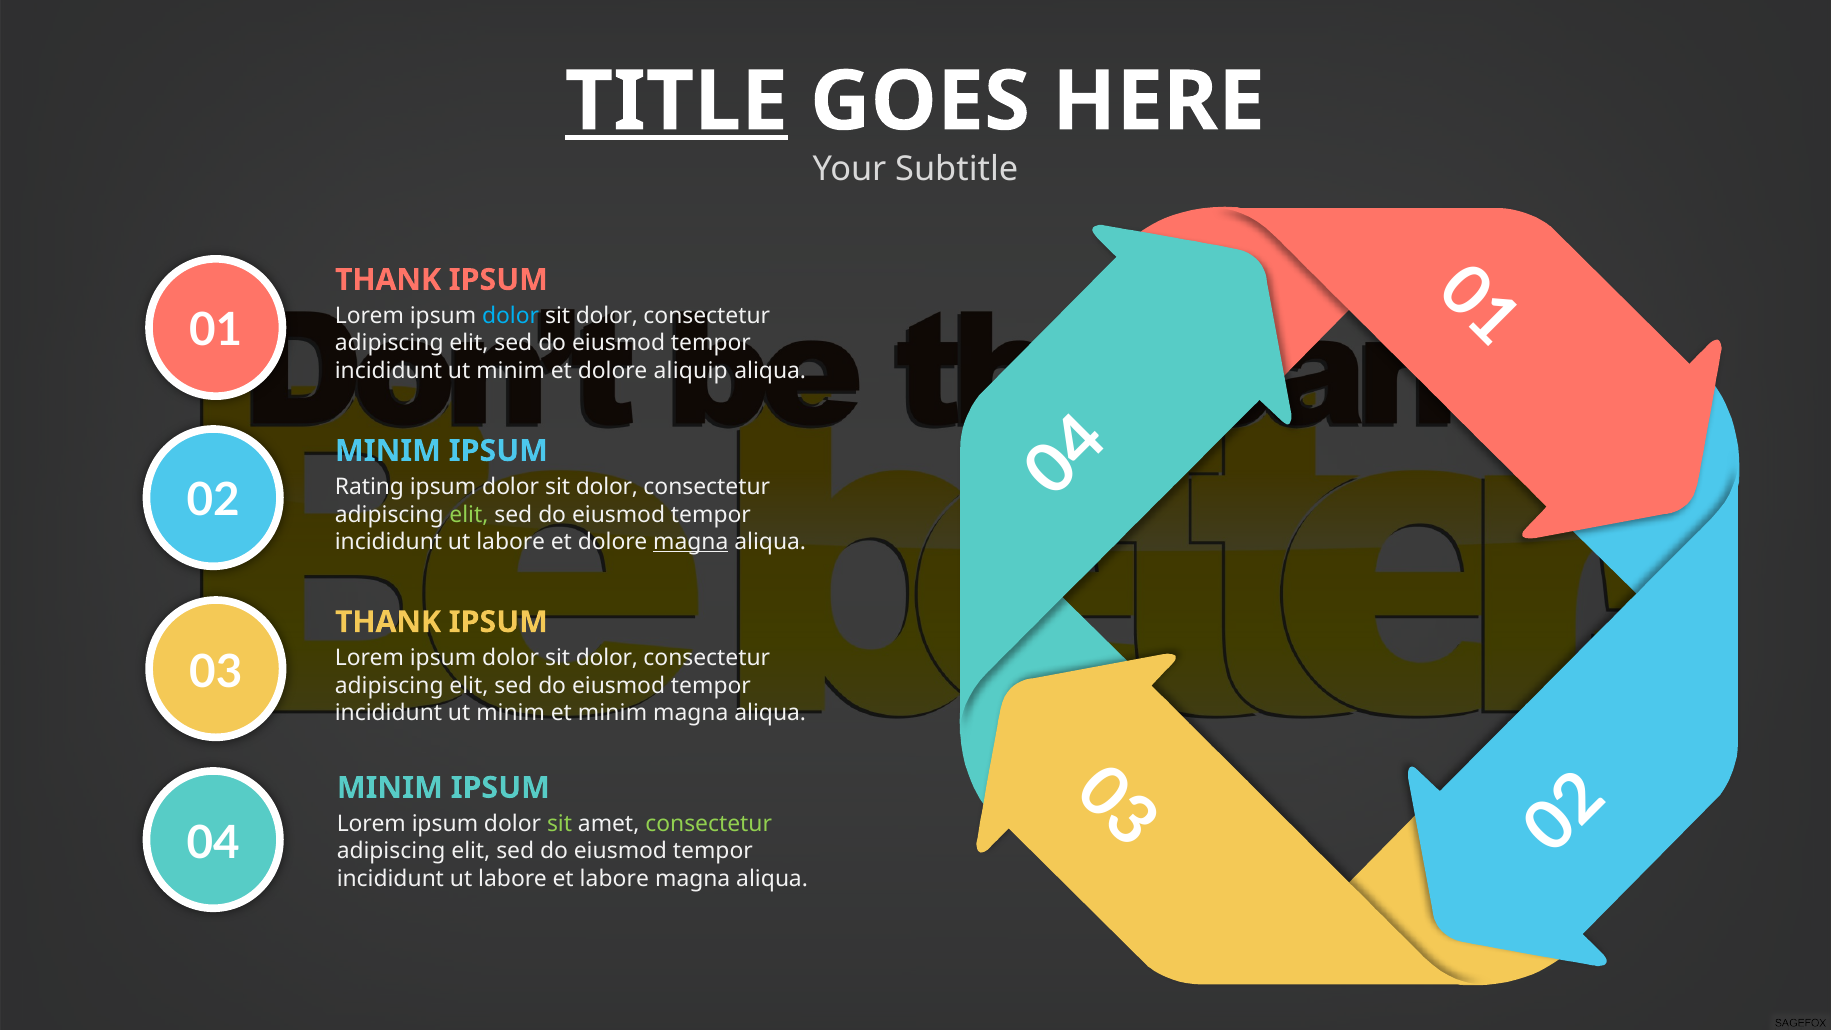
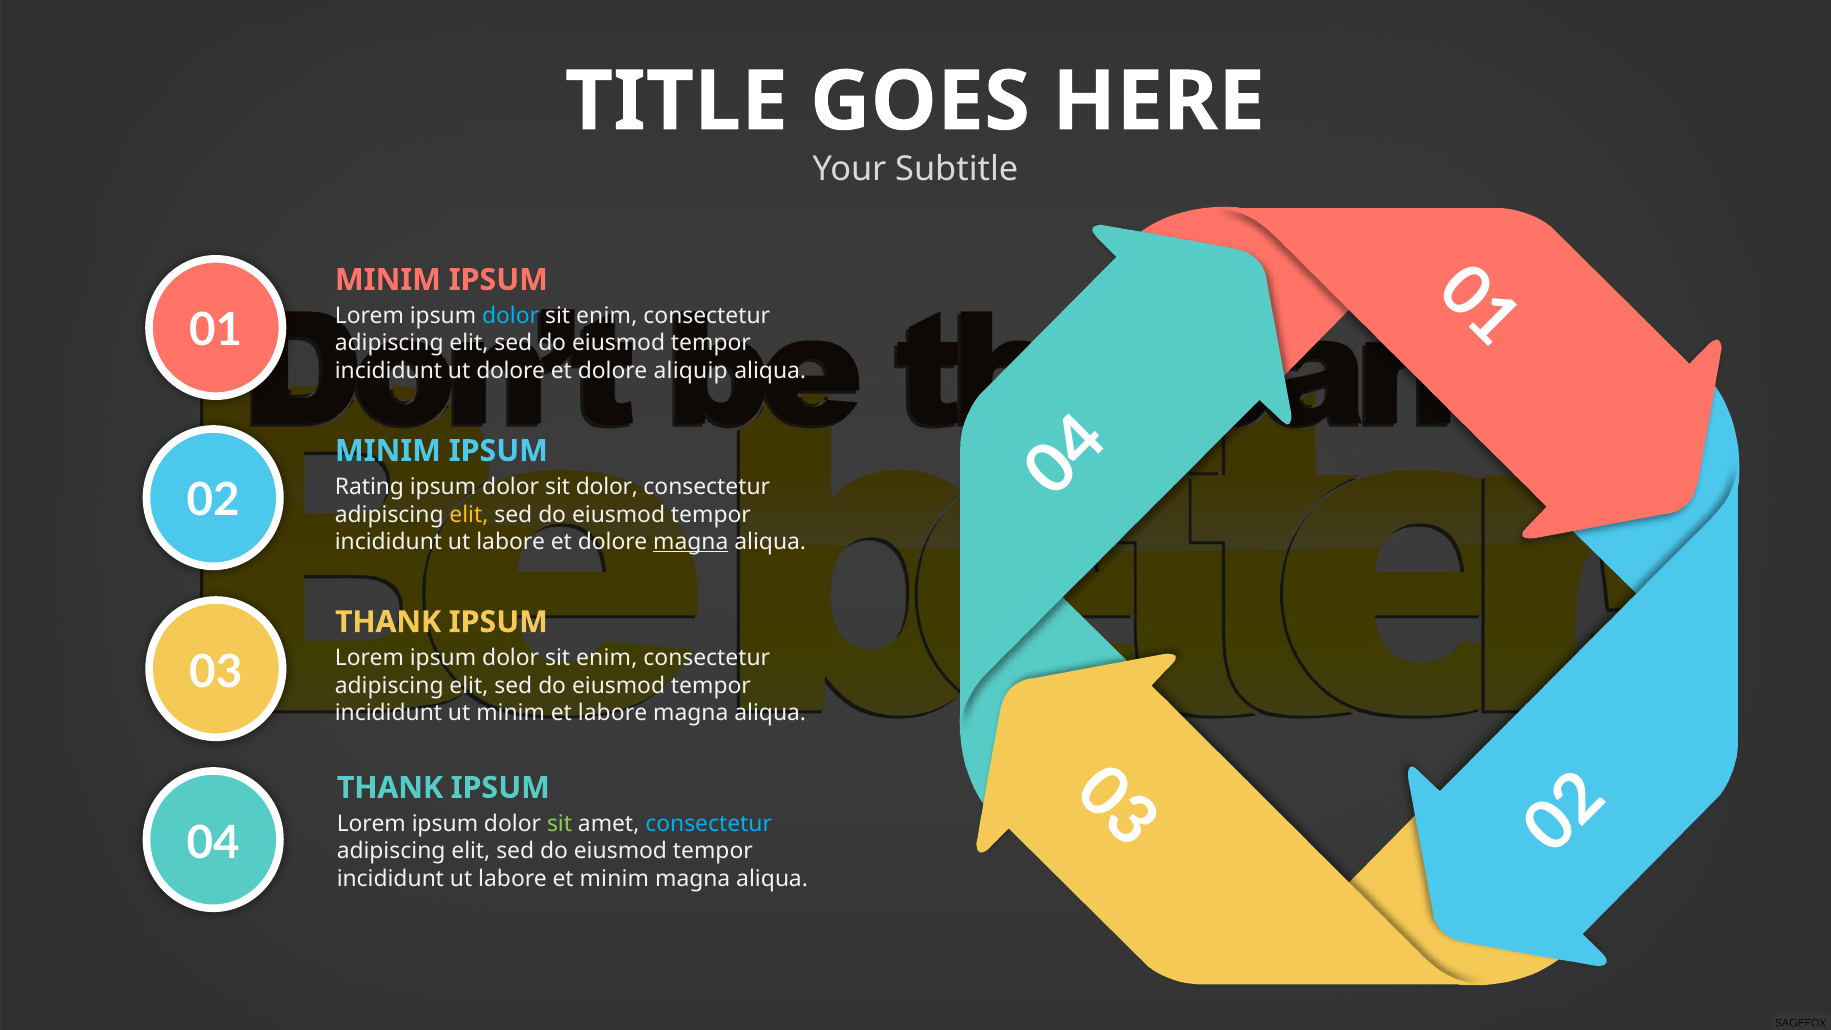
TITLE underline: present -> none (676, 102)
THANK: THANK -> MINIM (388, 280)
dolor: dolor -> enim (607, 316)
minim: minim -> dolore (511, 371)
elit colour: light green -> yellow (469, 514)
dolor: dolor -> enim (607, 658)
et minim: minim -> labore (612, 713)
MINIM: MINIM -> THANK (390, 788)
consectetur colour: light green -> light blue (709, 824)
et labore: labore -> minim (614, 879)
